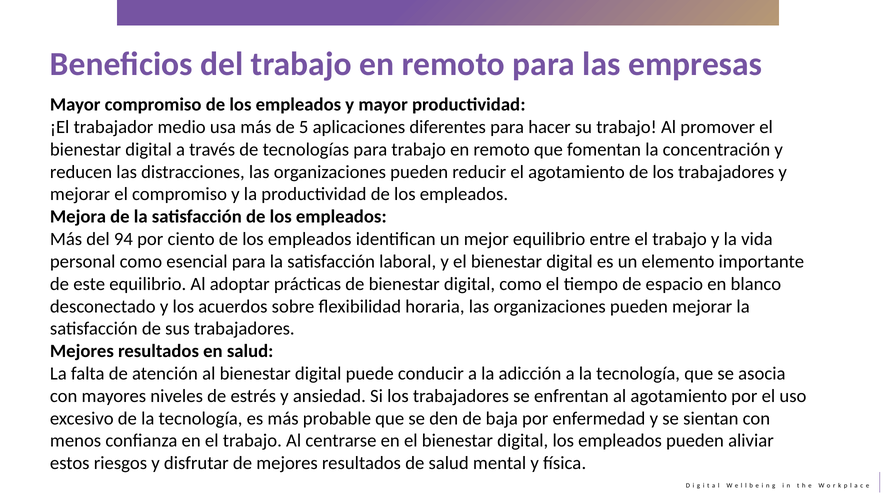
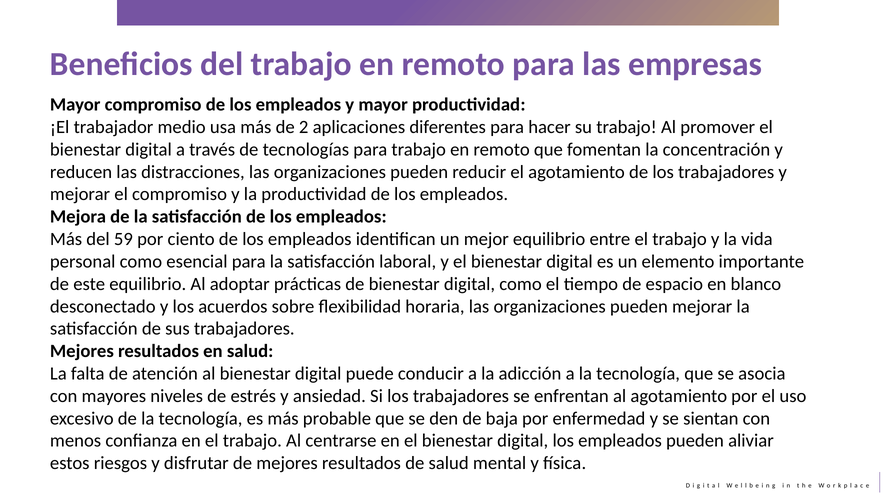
5: 5 -> 2 (304, 127)
94: 94 -> 59 (123, 239)
